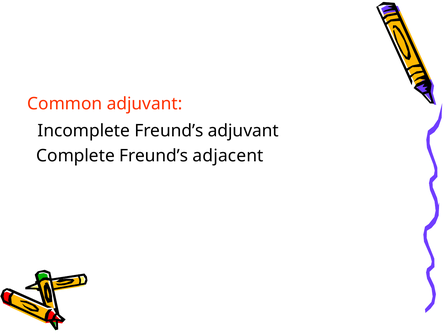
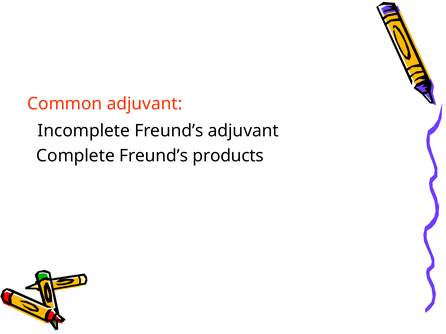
adjacent: adjacent -> products (228, 156)
